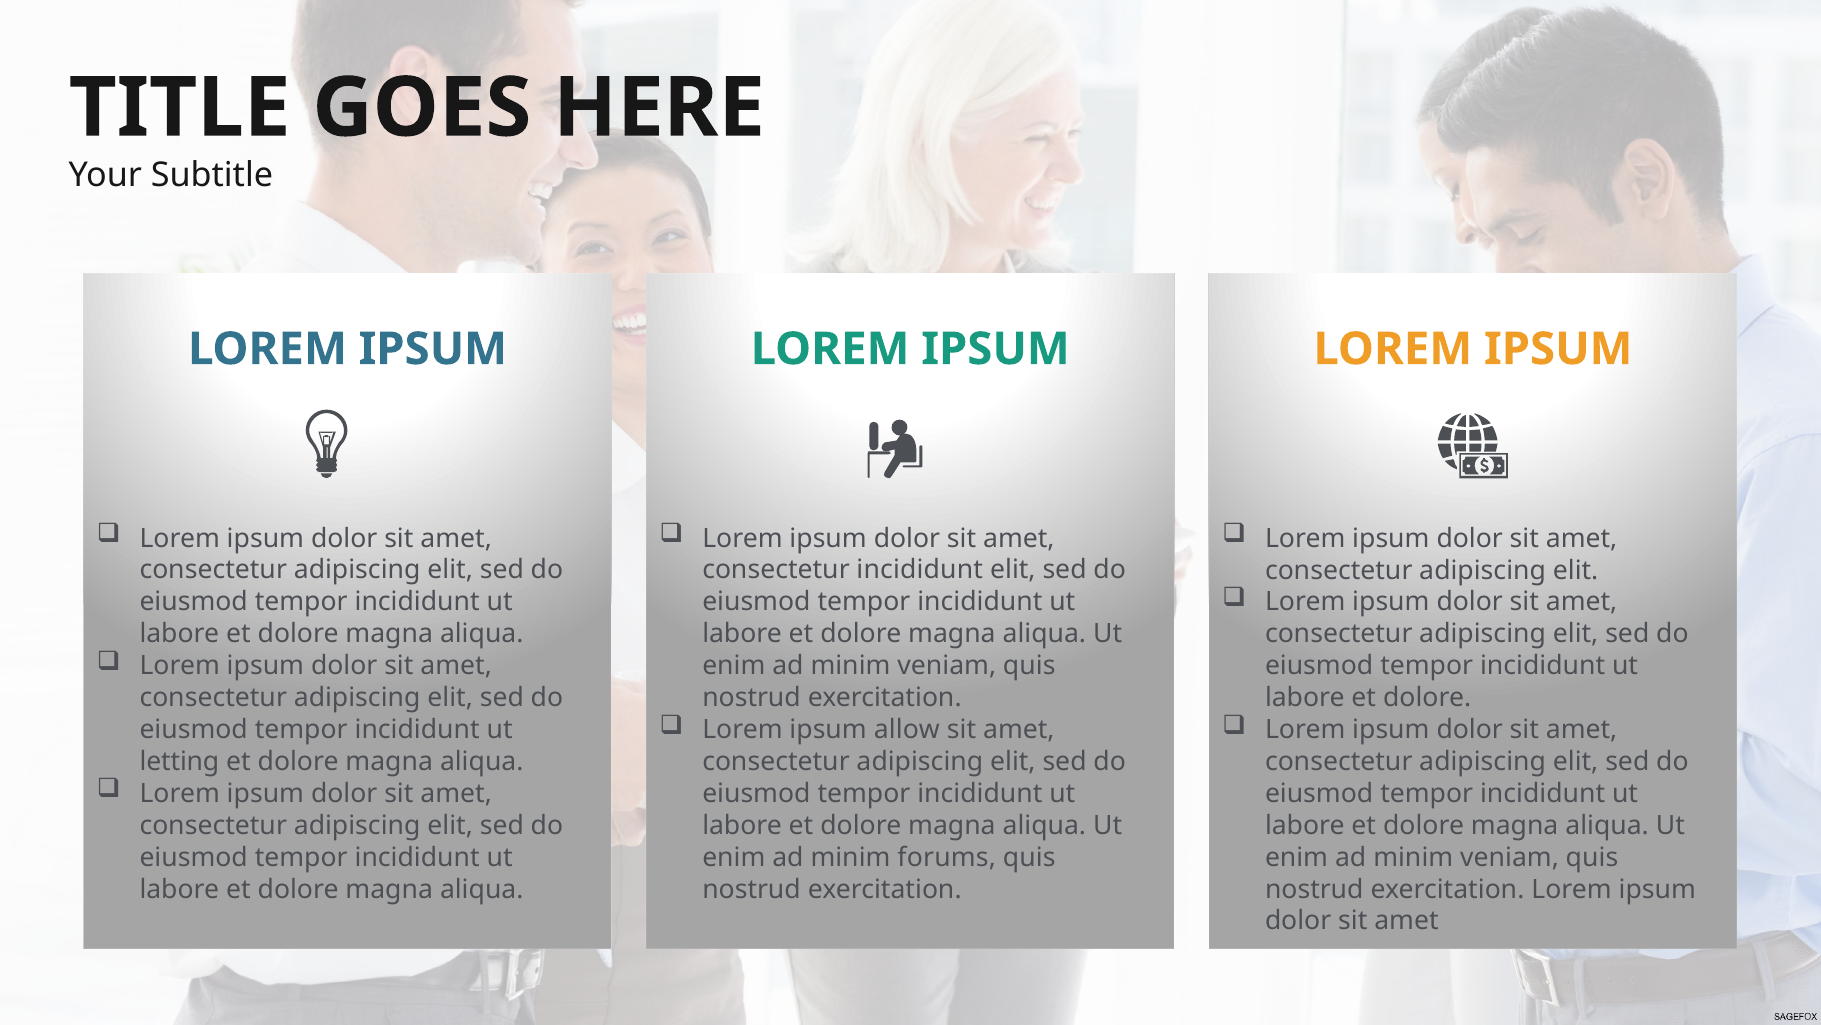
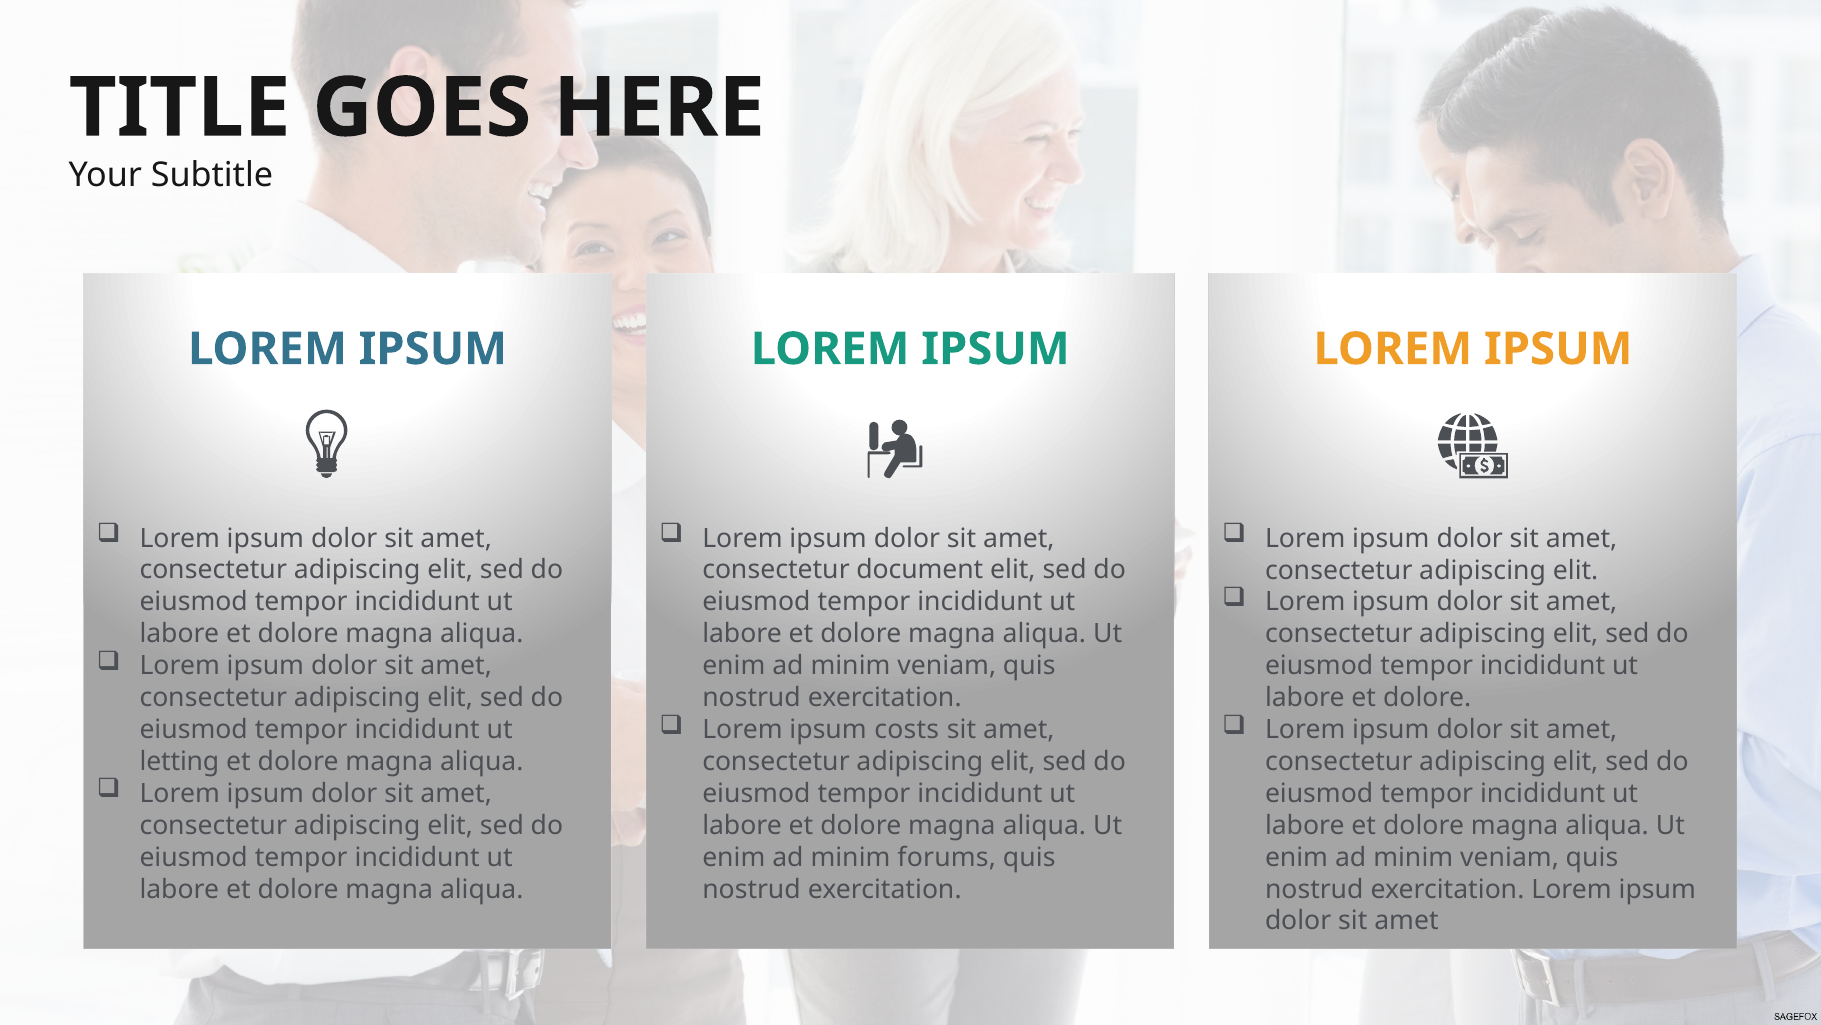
consectetur incididunt: incididunt -> document (920, 570)
allow: allow -> costs (907, 729)
